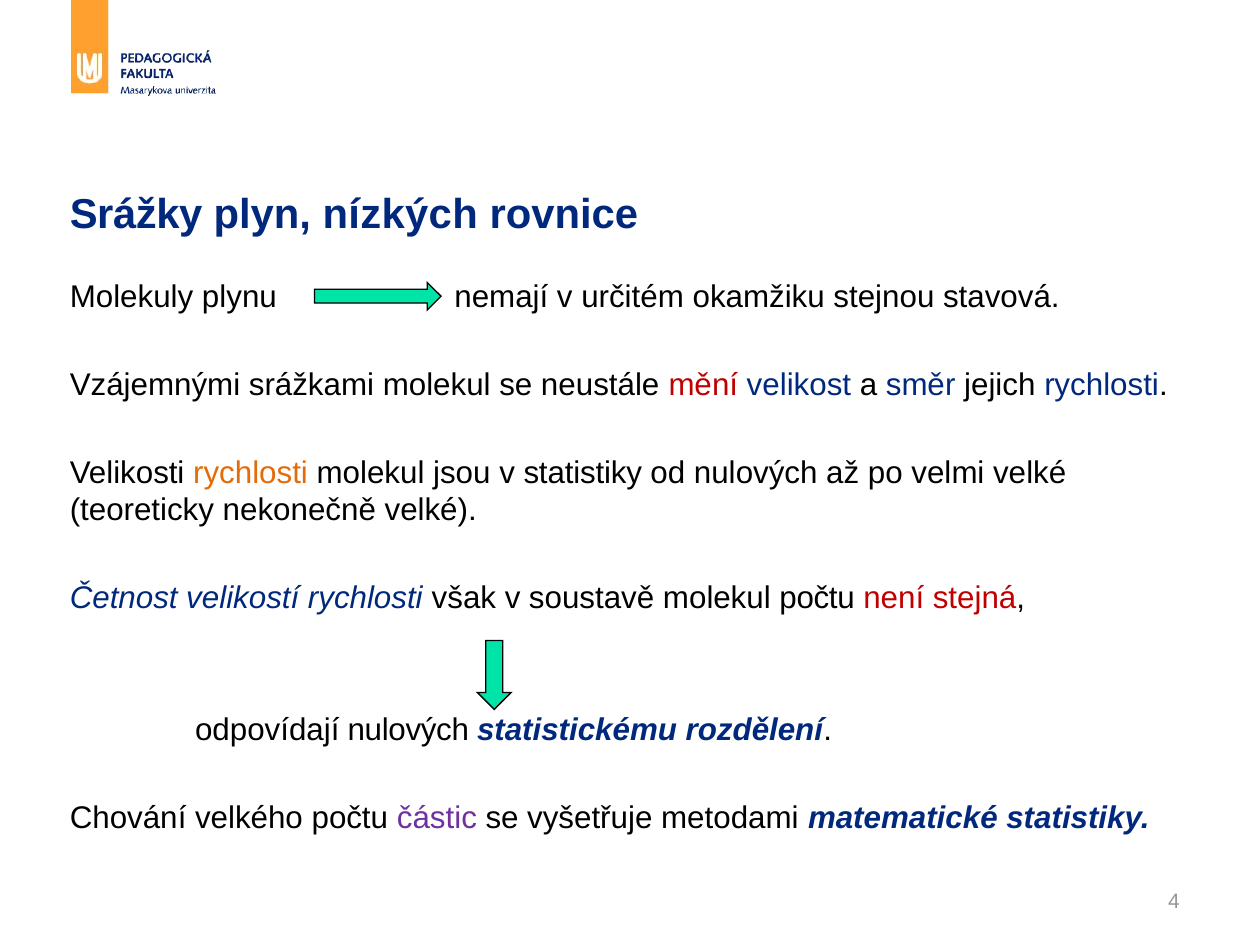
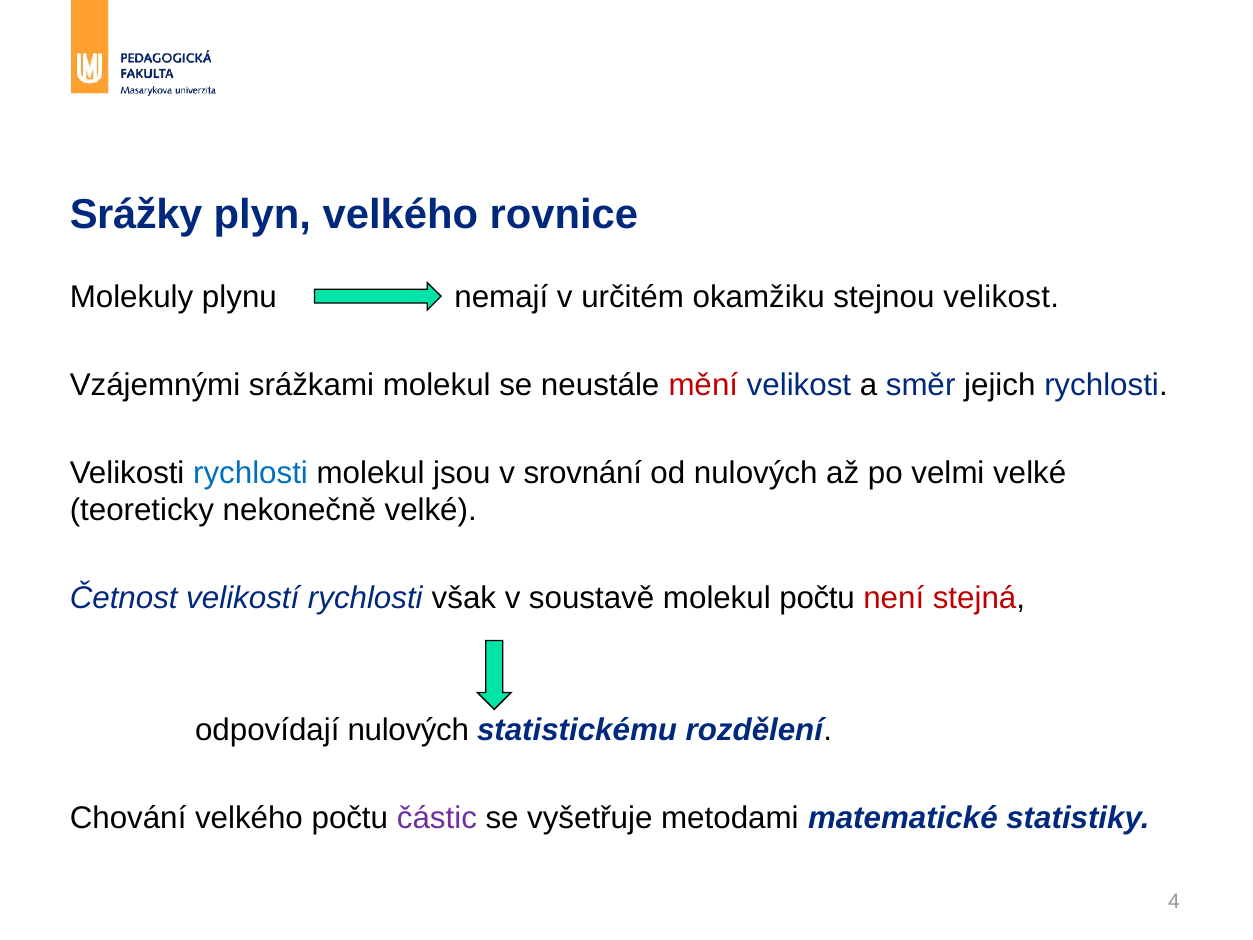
plyn nízkých: nízkých -> velkého (400, 215)
stejnou stavová: stavová -> velikost (1001, 297)
rychlosti colour: orange -> blue (251, 473)
v statistiky: statistiky -> srovnání (583, 473)
